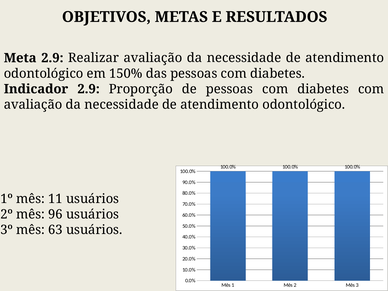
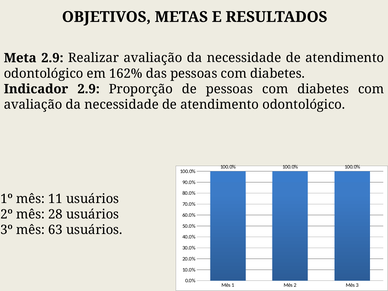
150%: 150% -> 162% (126, 73)
96: 96 -> 28 (55, 214)
